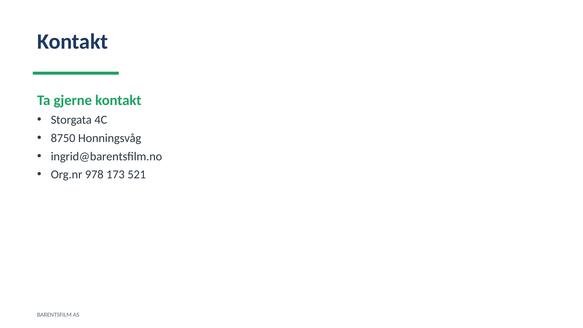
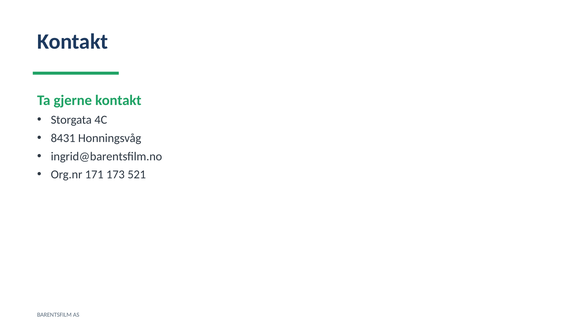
8750: 8750 -> 8431 (63, 138)
978: 978 -> 171 (94, 175)
